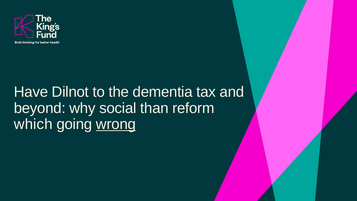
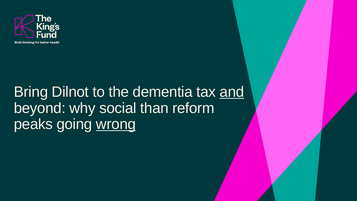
Have: Have -> Bring (31, 92)
and underline: none -> present (232, 92)
which: which -> peaks (33, 124)
